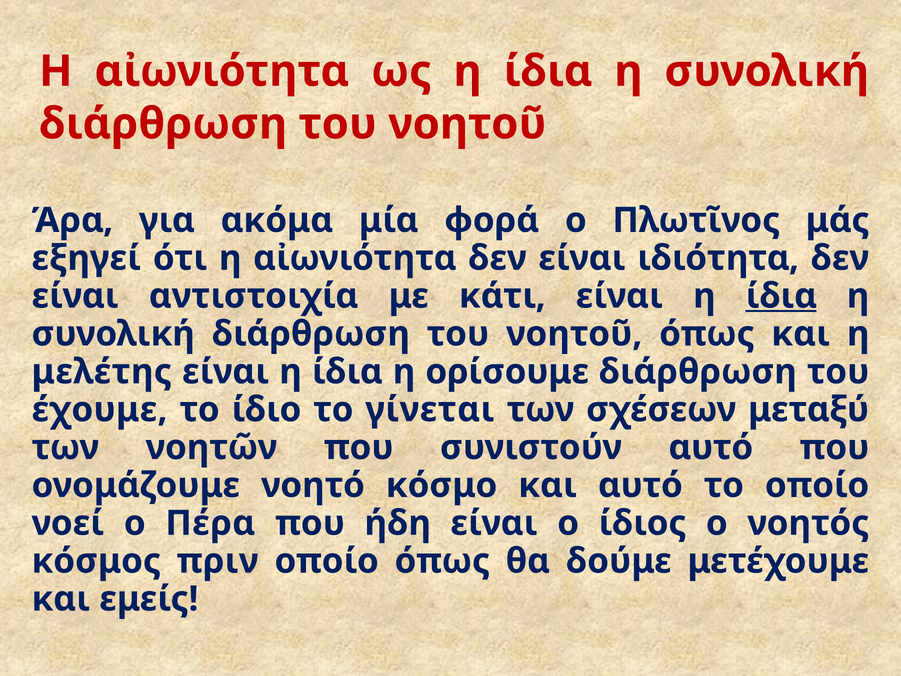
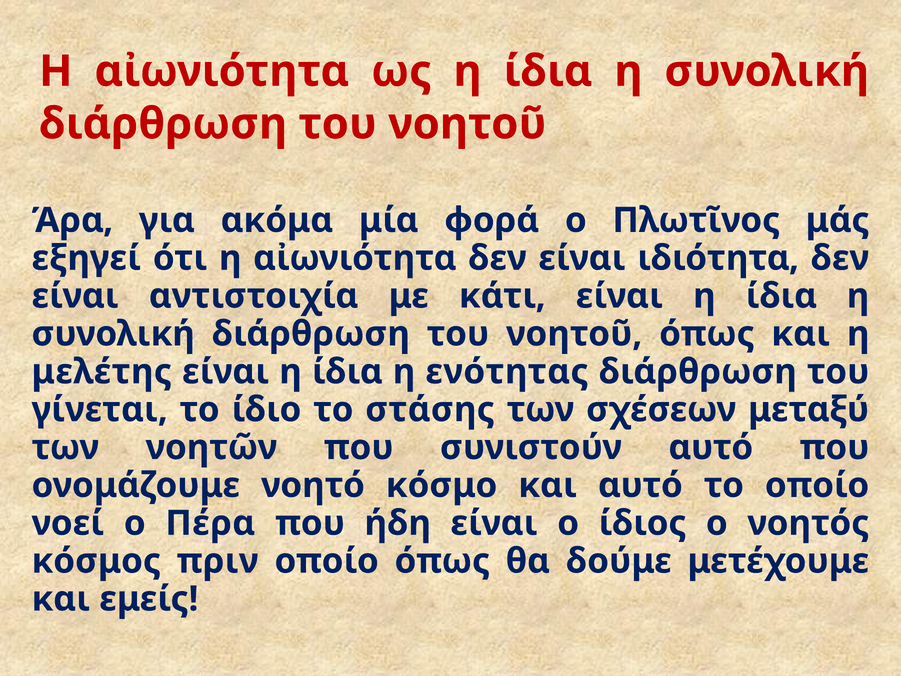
ίδια underline: present -> none (781, 296)
ορίσουμε: ορίσουμε -> ενότητας (507, 372)
έχουμε: έχουμε -> γίνεται (100, 409)
γίνεται: γίνεται -> στάσης (430, 409)
